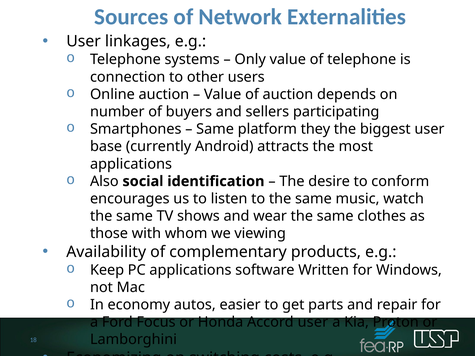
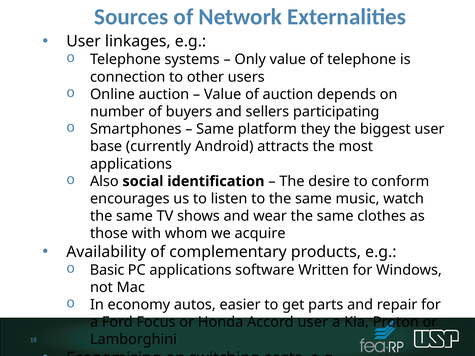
viewing: viewing -> acquire (260, 234)
Keep: Keep -> Basic (107, 270)
